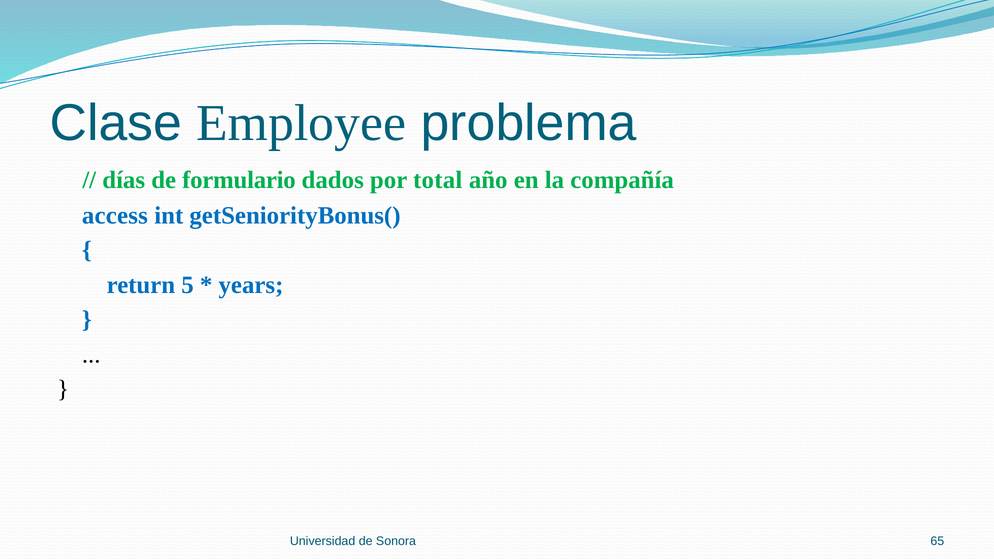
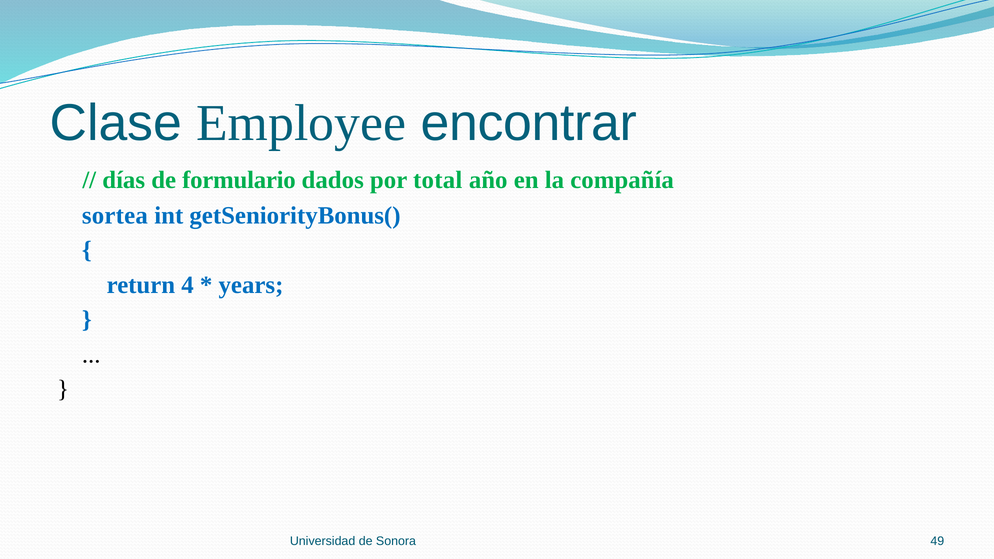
problema: problema -> encontrar (529, 123)
access: access -> sortea (115, 215)
5: 5 -> 4 (188, 285)
65: 65 -> 49 (937, 541)
